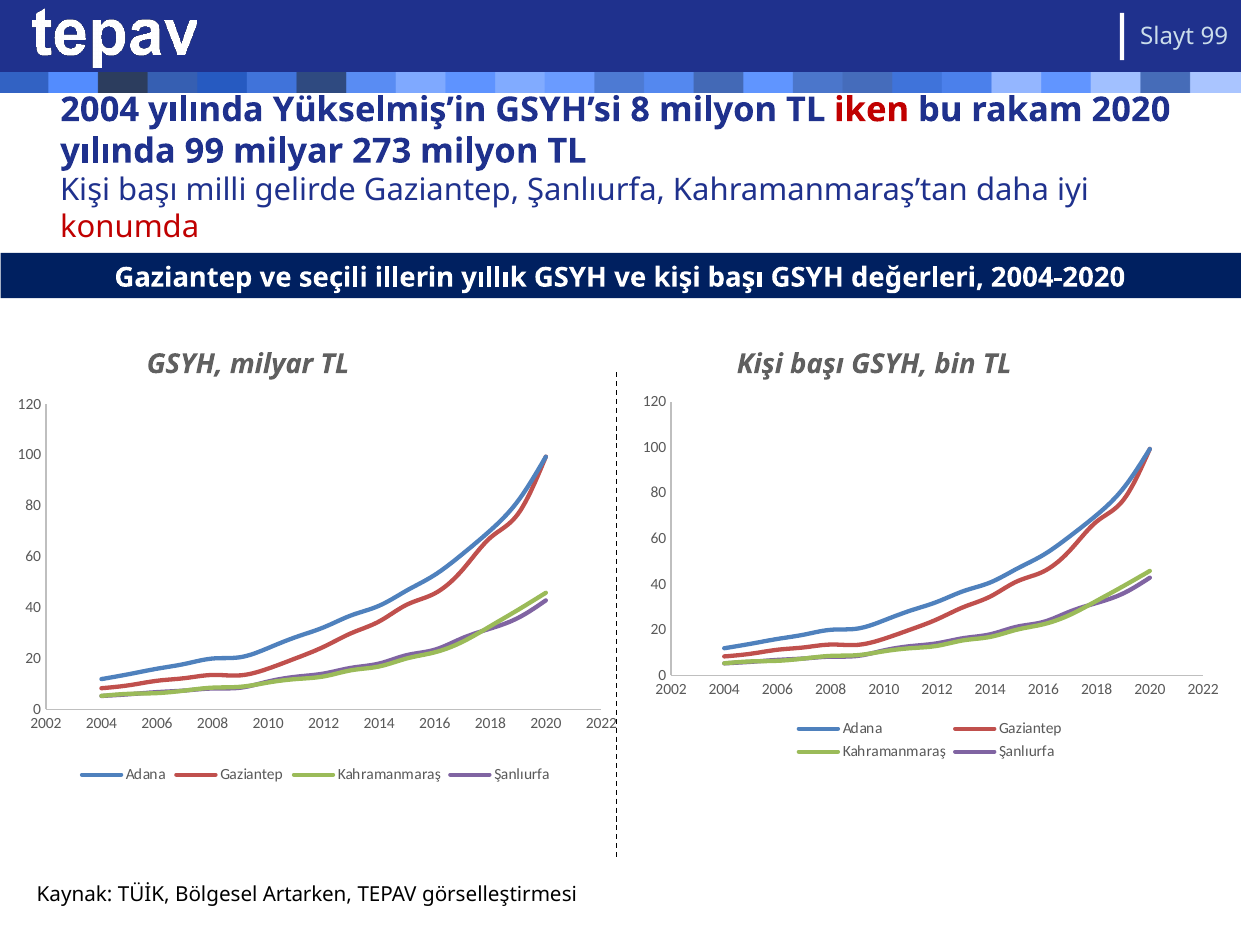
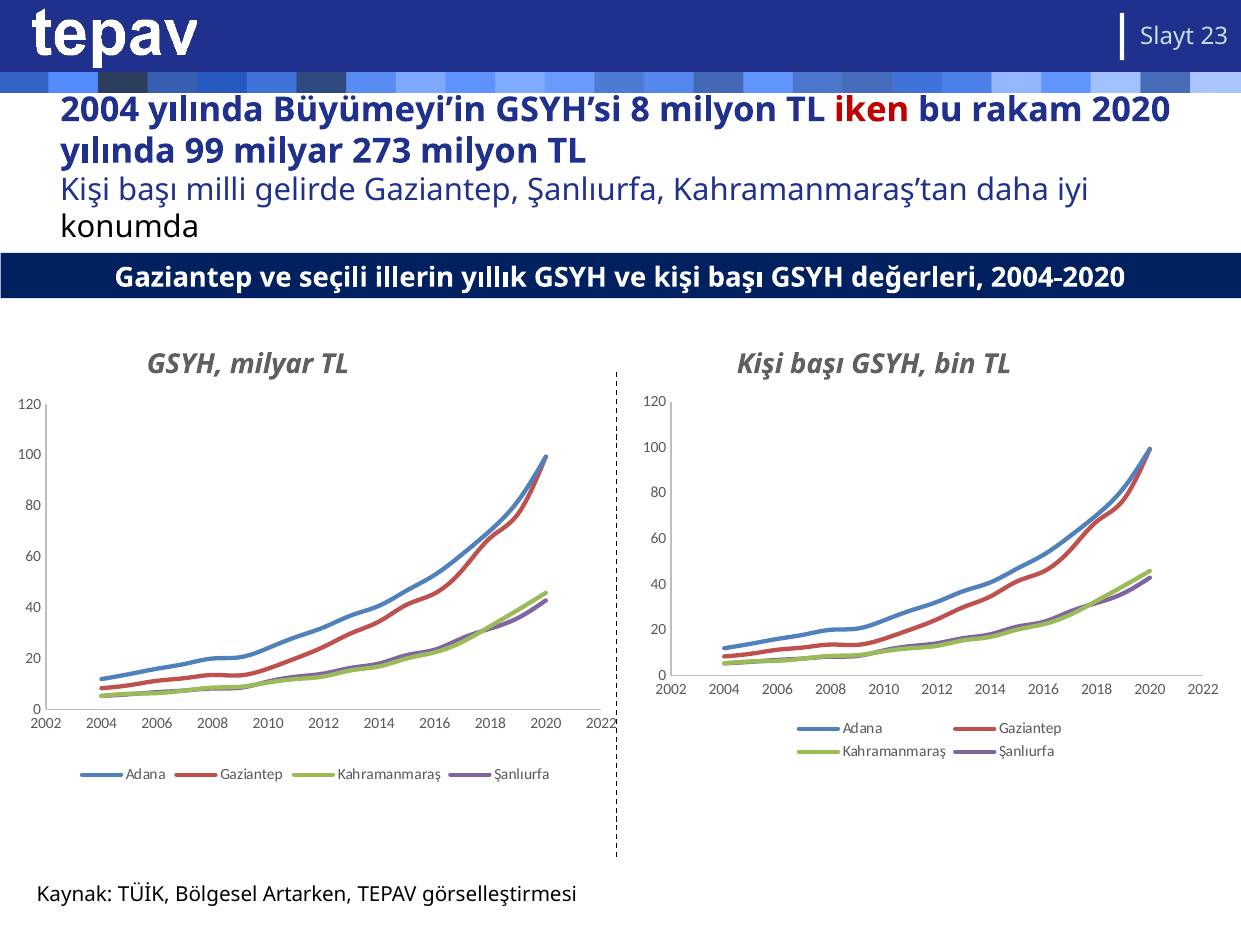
Slayt 99: 99 -> 23 (1214, 36)
Yükselmiş’in: Yükselmiş’in -> Büyümeyi’in (379, 110)
konumda colour: red -> black (130, 228)
